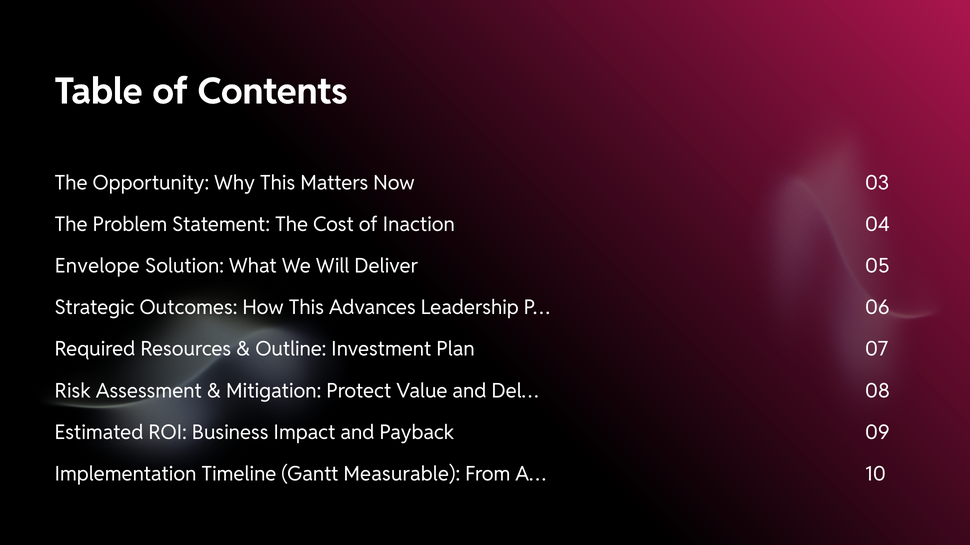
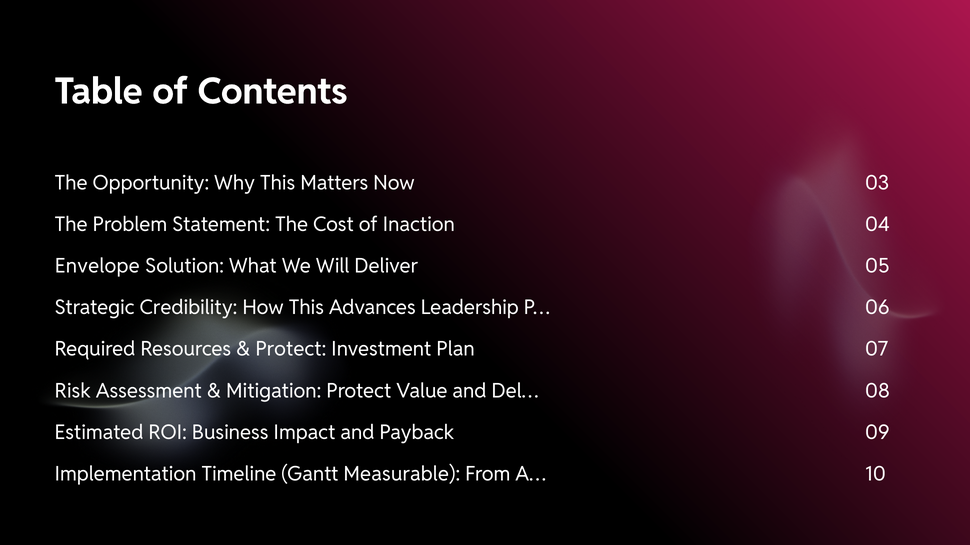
Outcomes: Outcomes -> Credibility (188, 308)
Outline: Outline -> Protect (291, 350)
